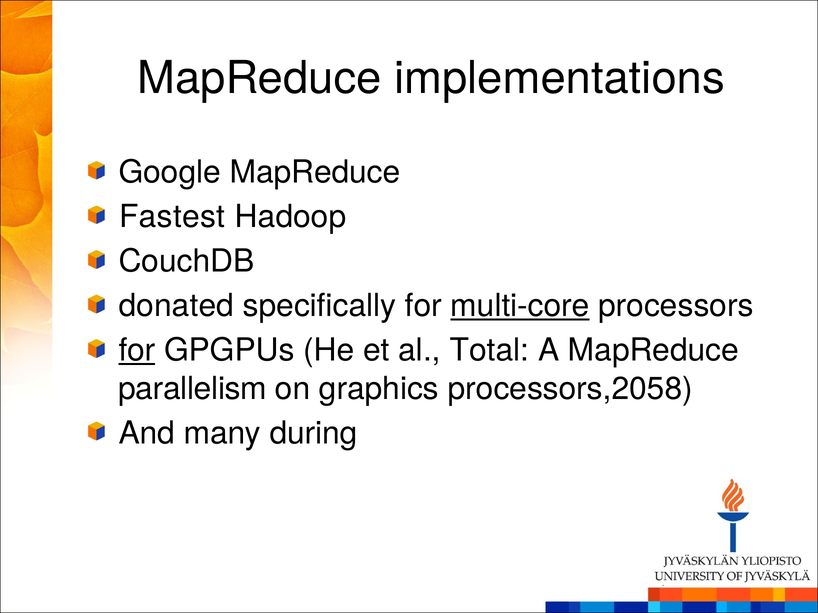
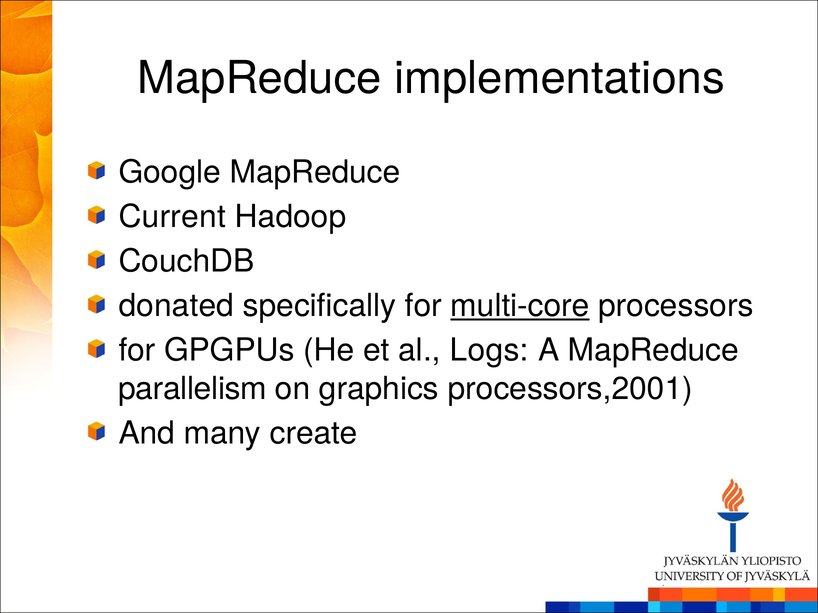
Fastest: Fastest -> Current (172, 217)
for underline: present -> none (137, 351)
Total: Total -> Logs (489, 351)
processors,2058: processors,2058 -> processors,2001 (570, 389)
during: during -> create (314, 433)
